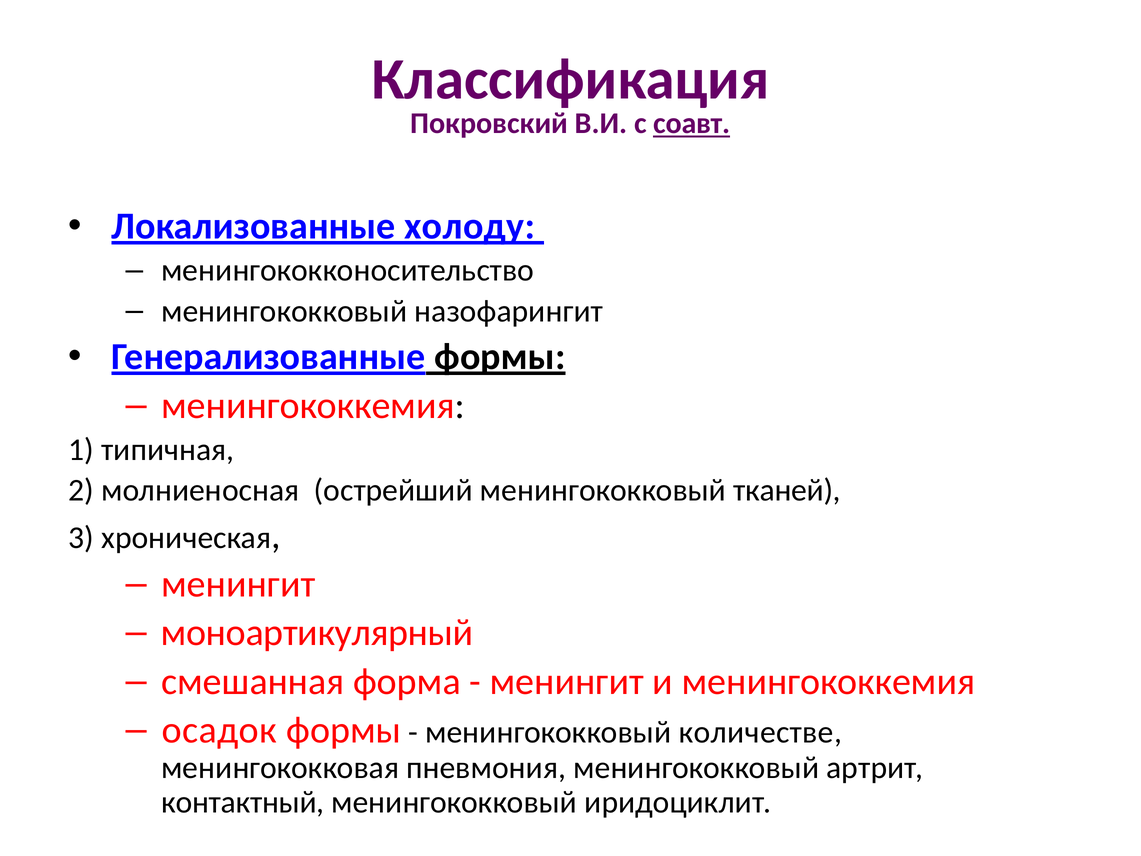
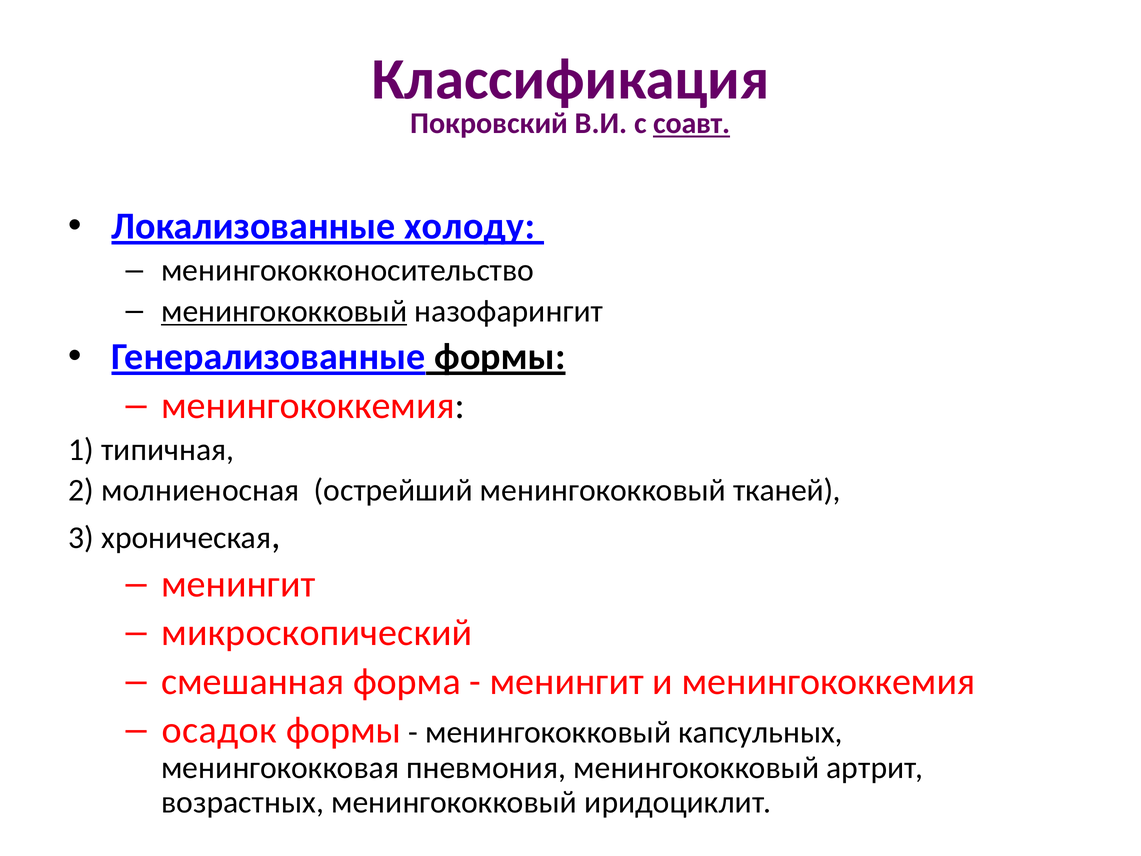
менингококковый underline: none -> present (284, 311)
моноартикулярный: моноартикулярный -> микроскопический (317, 633)
количестве: количестве -> капсульных (761, 732)
контактный: контактный -> возрастных (243, 802)
